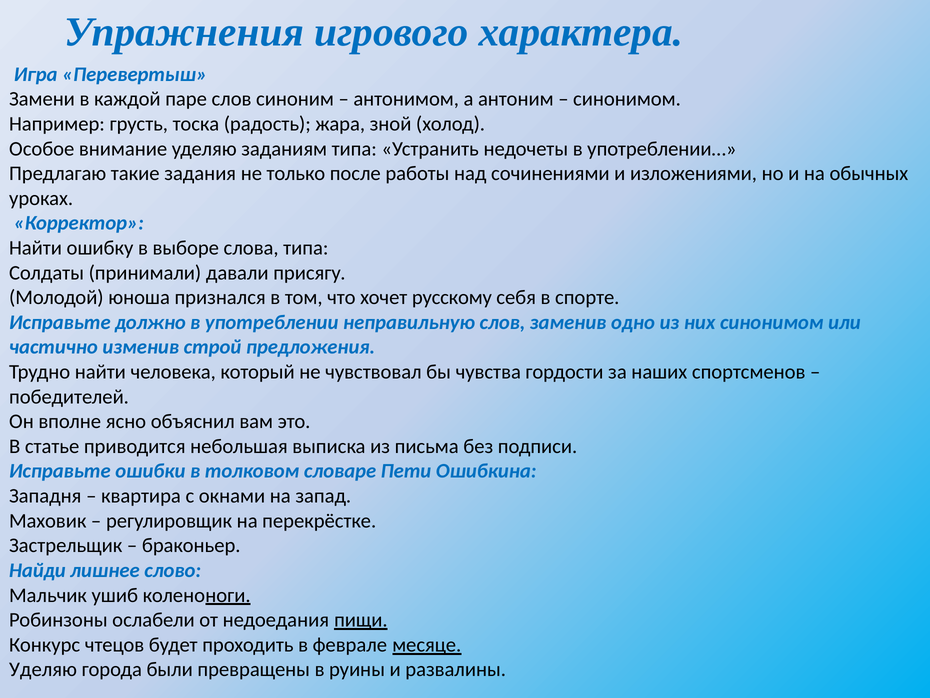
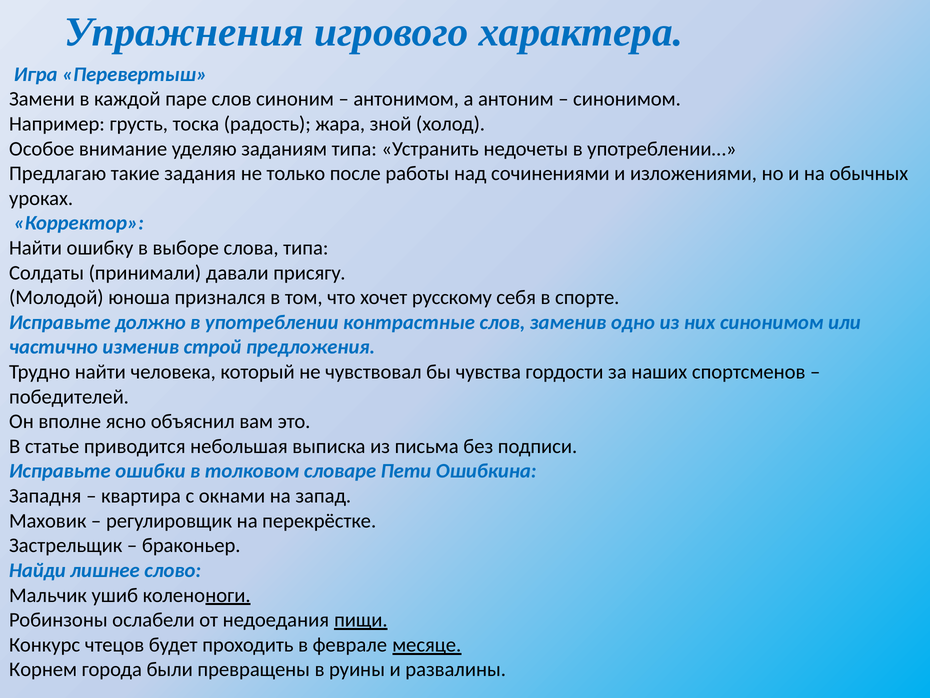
неправильную: неправильную -> контрастные (409, 322)
Уделяю: Уделяю -> Корнем (43, 669)
